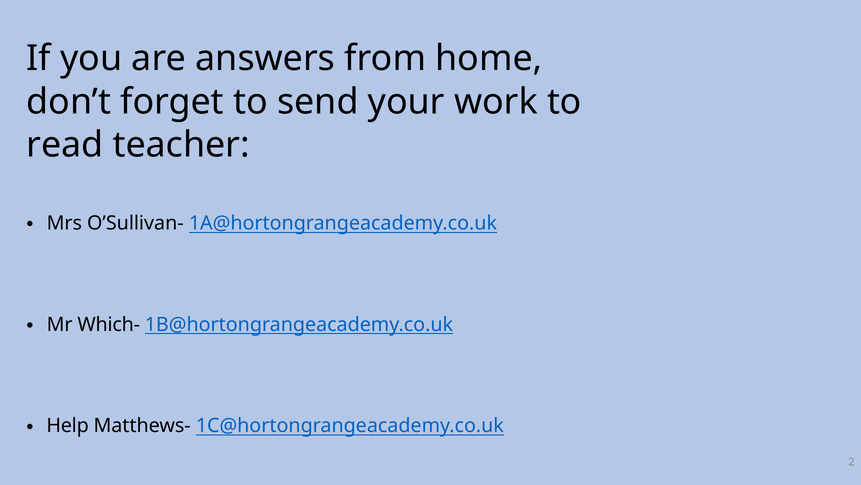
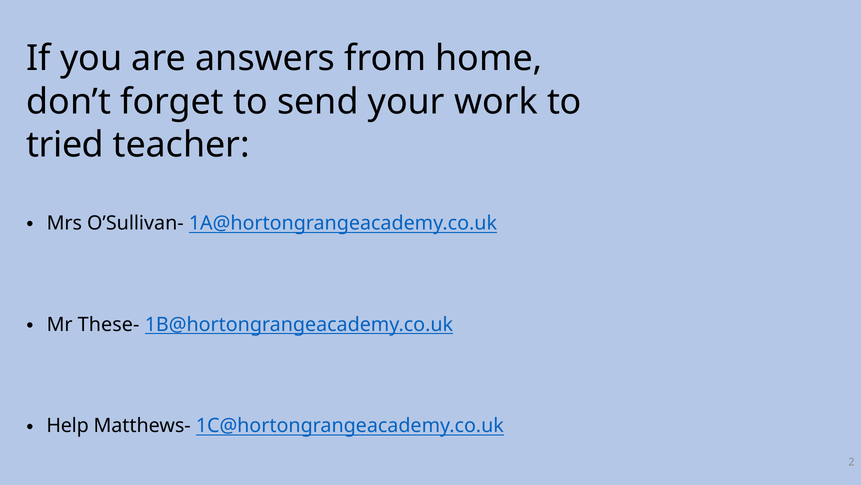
read: read -> tried (65, 145)
Which-: Which- -> These- (109, 324)
